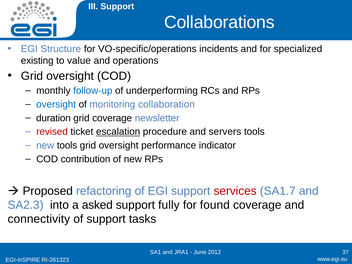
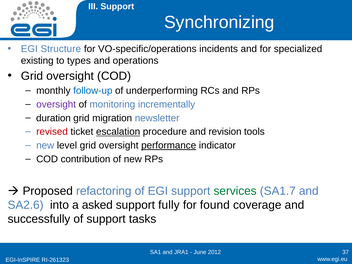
Collaborations: Collaborations -> Synchronizing (219, 22)
value: value -> types (79, 61)
oversight colour: blue -> purple (56, 104)
collaboration: collaboration -> incrementally (167, 104)
grid coverage: coverage -> migration (112, 118)
servers: servers -> revision (225, 132)
new tools: tools -> level (67, 145)
performance underline: none -> present (169, 145)
services colour: red -> green (235, 191)
SA2.3: SA2.3 -> SA2.6 (26, 205)
connectivity: connectivity -> successfully (39, 219)
